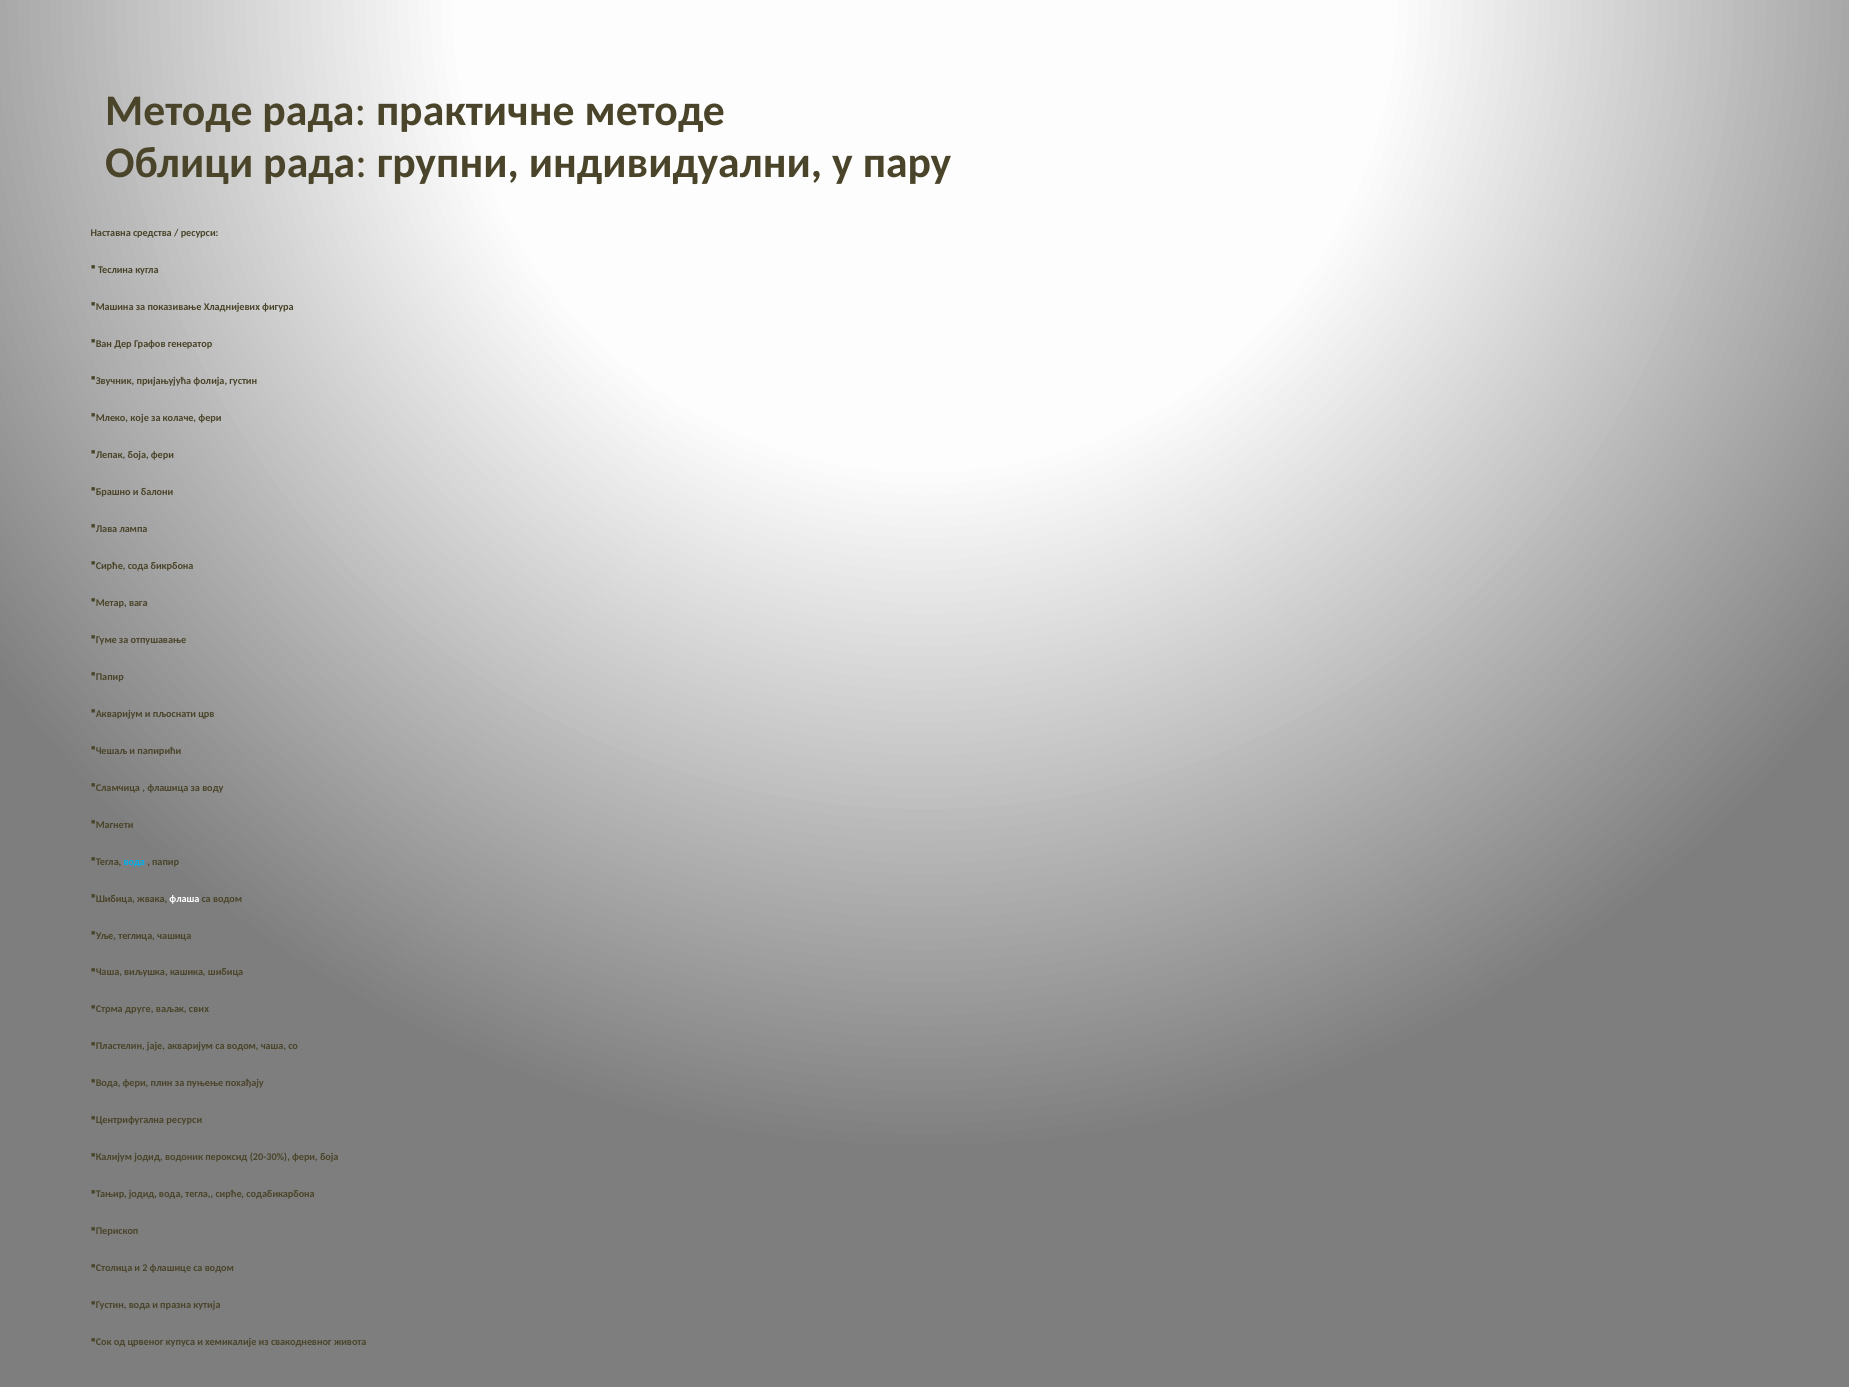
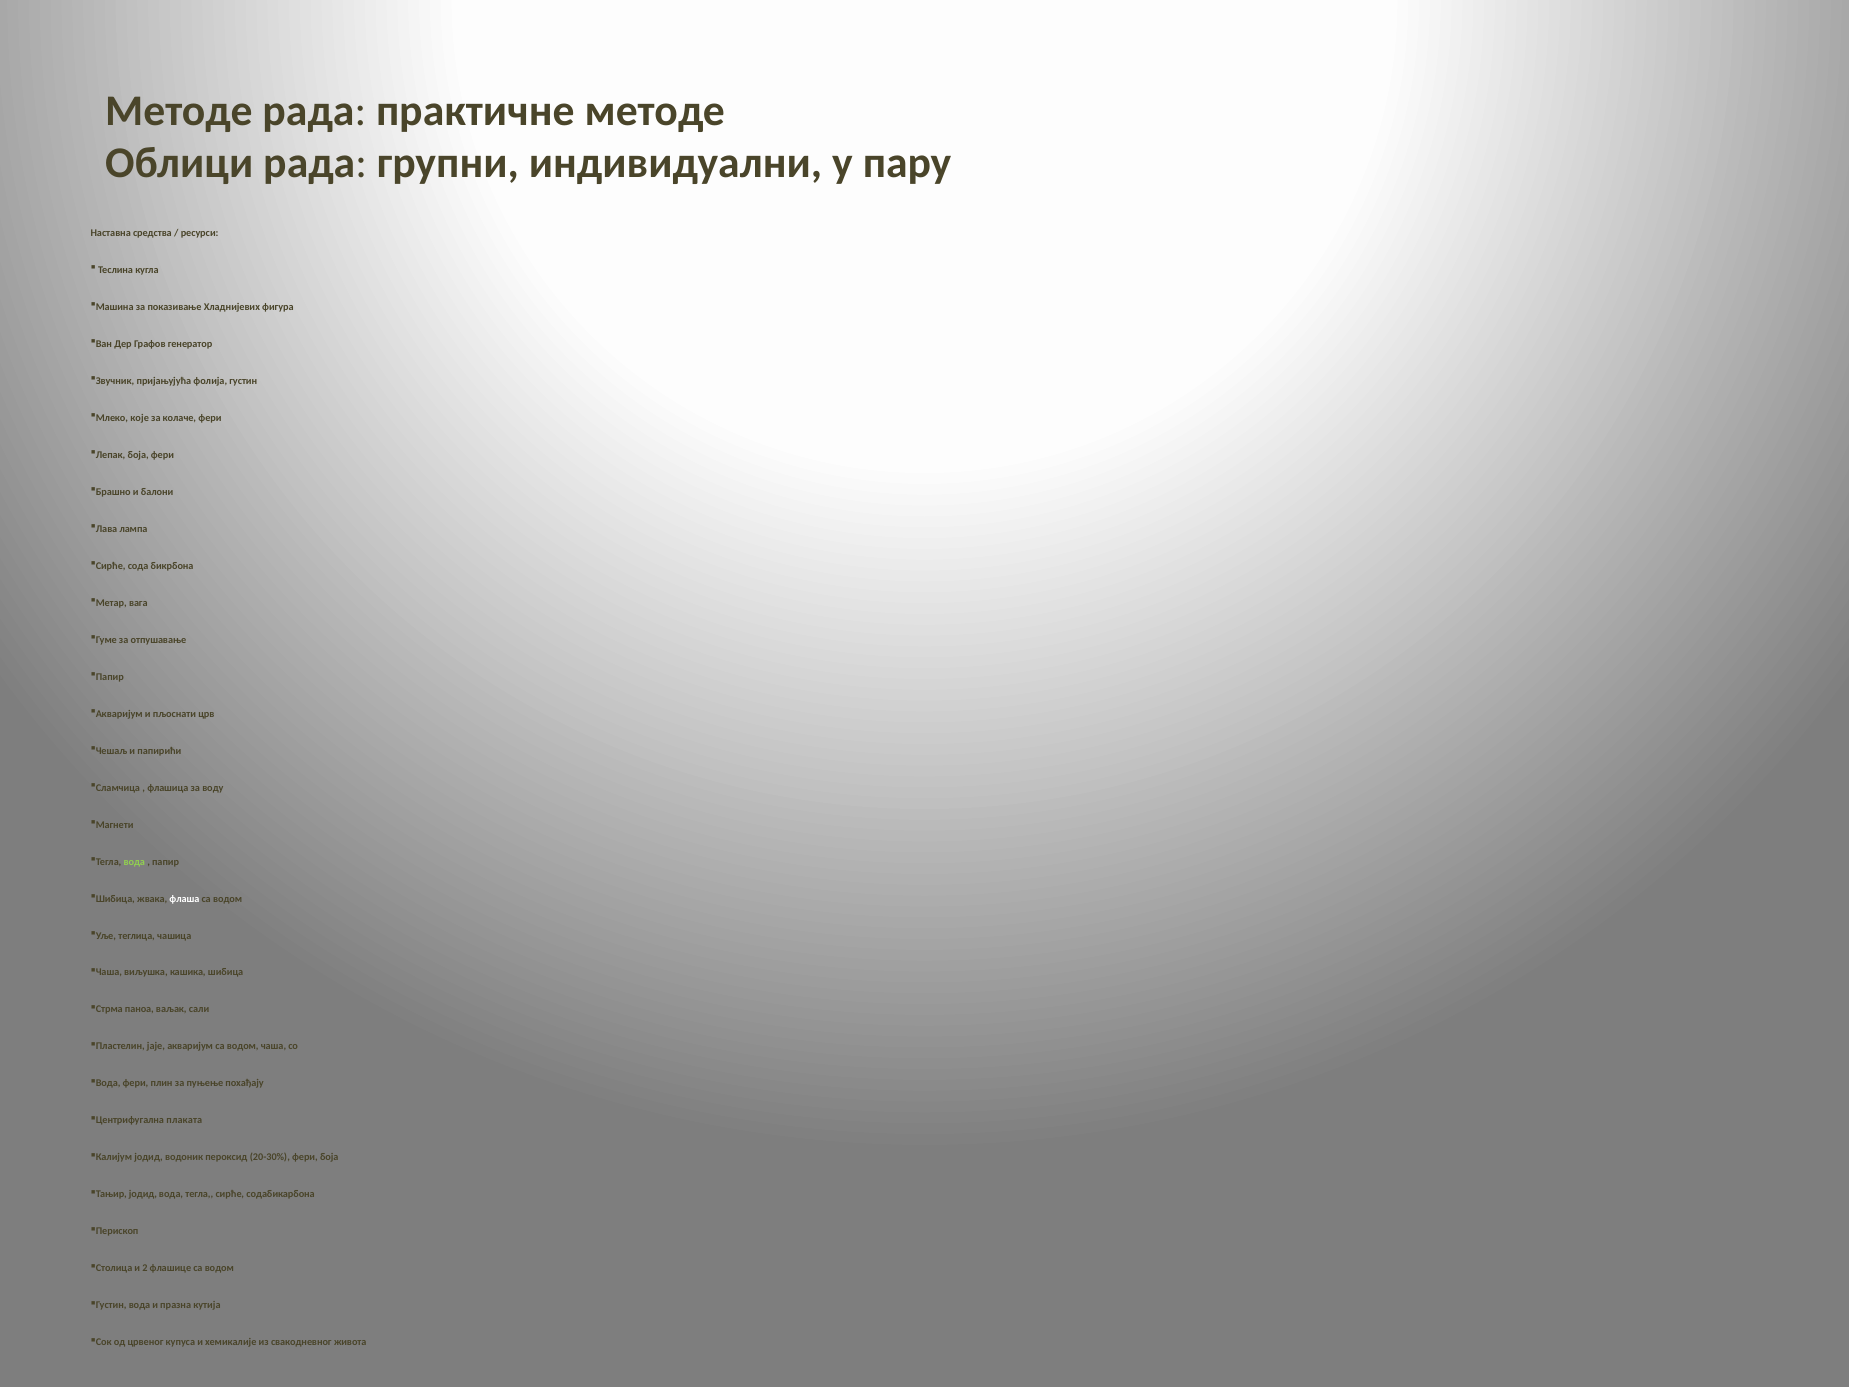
вода colour: light blue -> light green (134, 861)
друге: друге -> паноа (139, 1009)
свих: свих -> сали (199, 1009)
ресурси: ресурси -> плаката (184, 1120)
